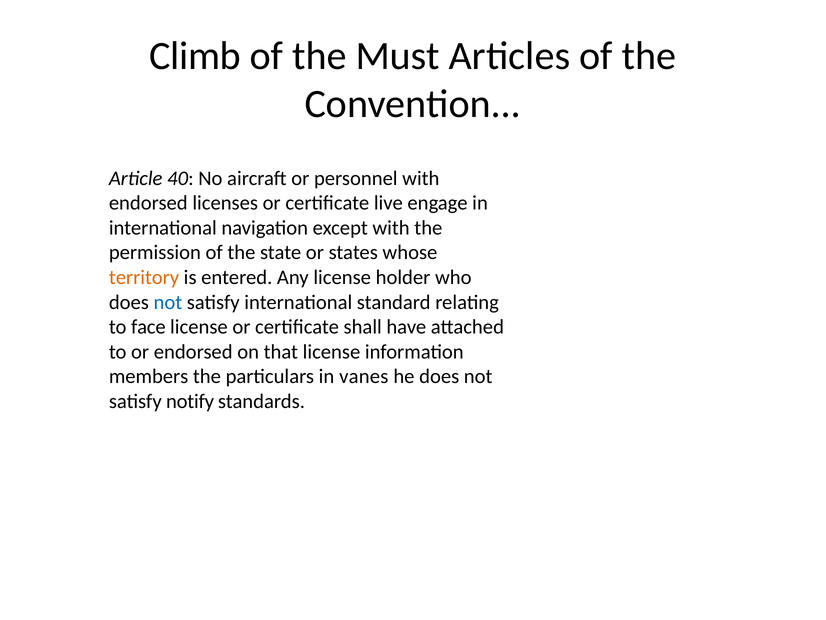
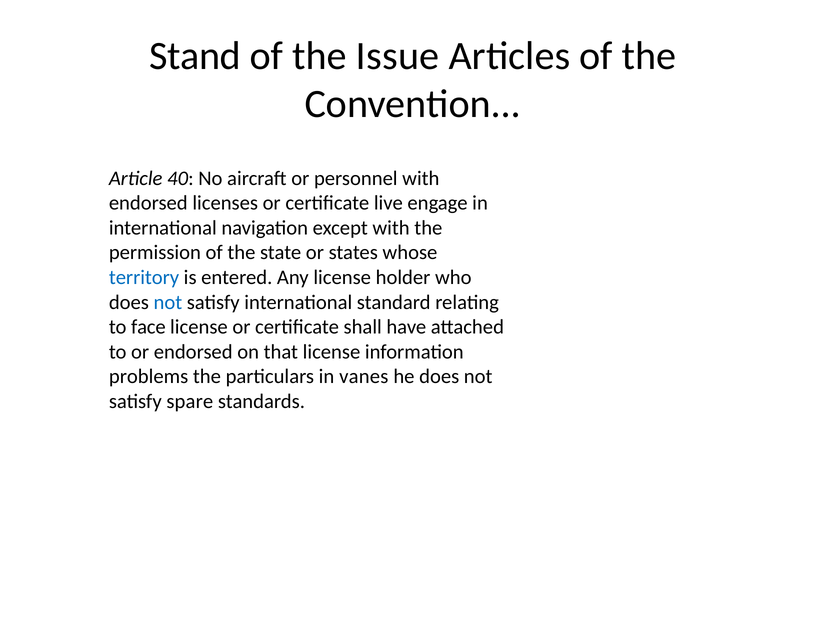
Climb: Climb -> Stand (195, 56)
Must: Must -> Issue (398, 56)
territory colour: orange -> blue (144, 277)
members: members -> problems (149, 376)
notify: notify -> spare (190, 401)
